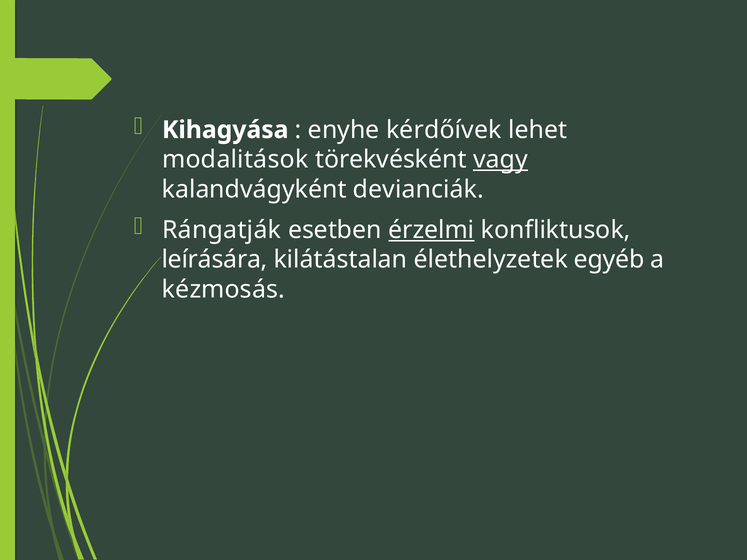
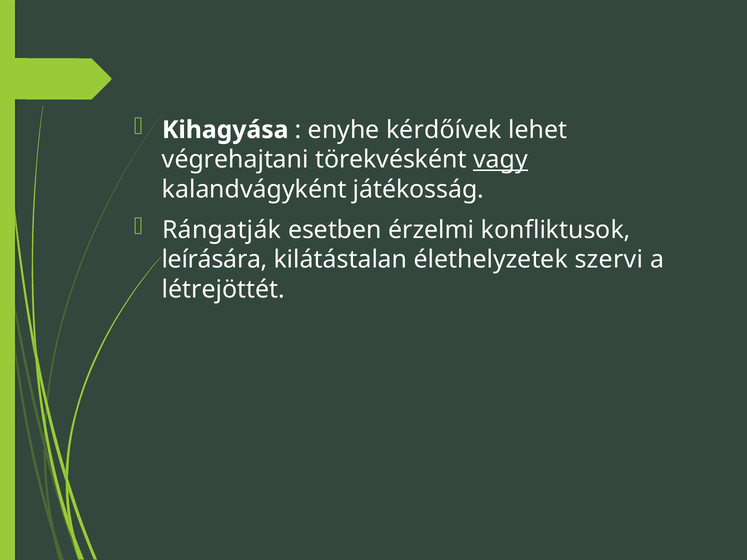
modalitások: modalitások -> végrehajtani (235, 160)
devianciák: devianciák -> játékosság (418, 190)
érzelmi underline: present -> none (431, 230)
egyéb: egyéb -> szervi (609, 260)
kézmosás: kézmosás -> létrejöttét (223, 290)
